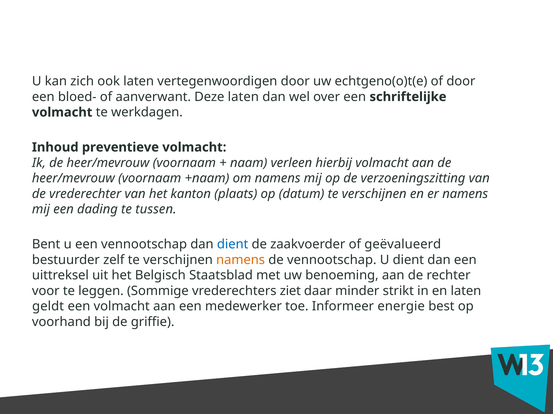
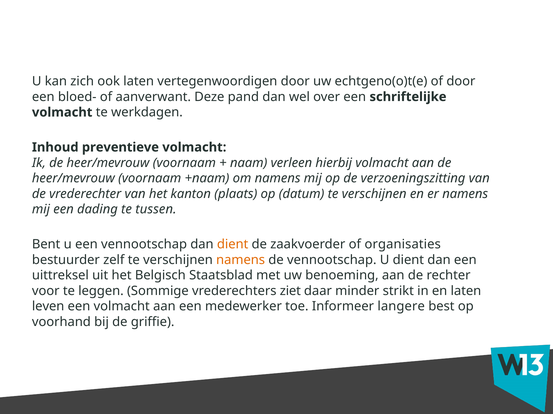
Deze laten: laten -> pand (243, 97)
dient colour: blue -> orange (233, 245)
geëvalueerd: geëvalueerd -> organisaties (403, 245)
geldt: geldt -> leven (48, 307)
energie: energie -> langere (401, 307)
